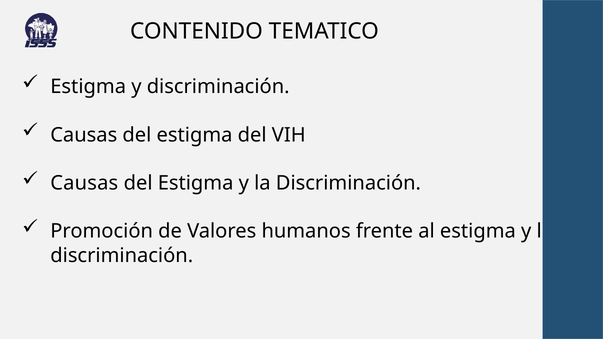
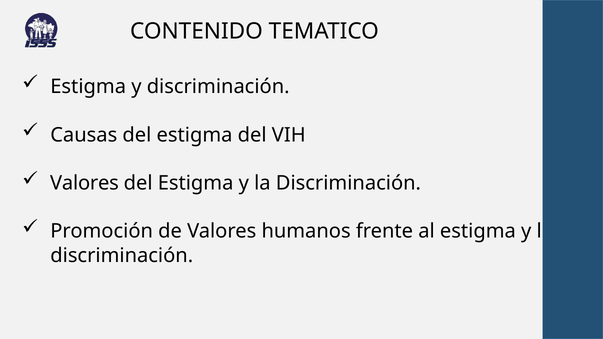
Causas: Causas -> Valores (84, 183)
